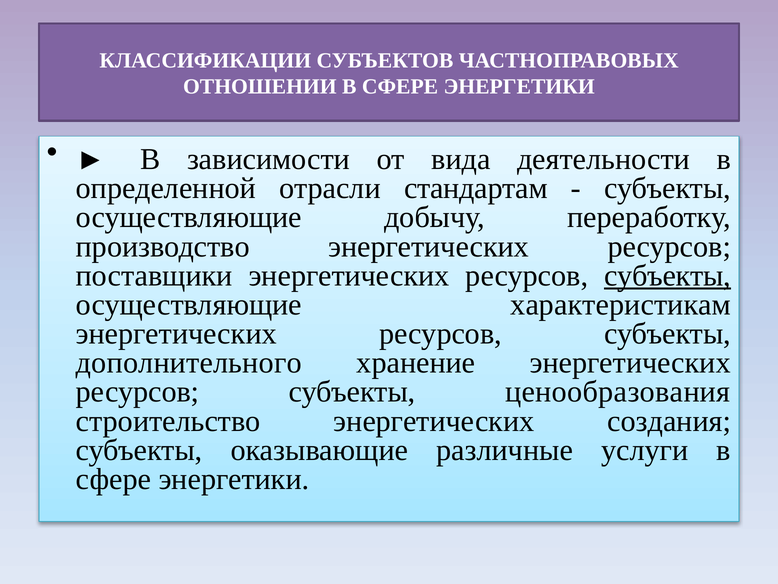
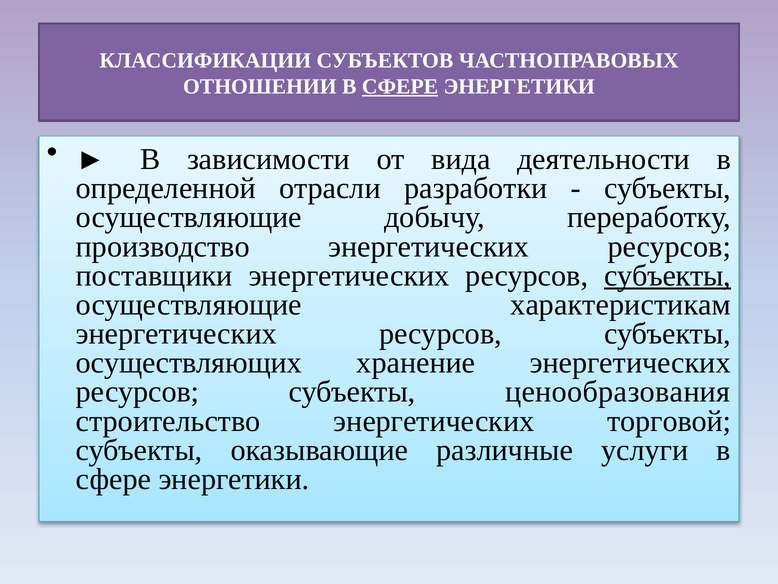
СФЕРЕ underline: none -> present (400, 86)
стандартам: стандартам -> разработки (476, 188)
дополнительного: дополнительного -> осуществляющих (189, 363)
создания: создания -> торговой (669, 421)
